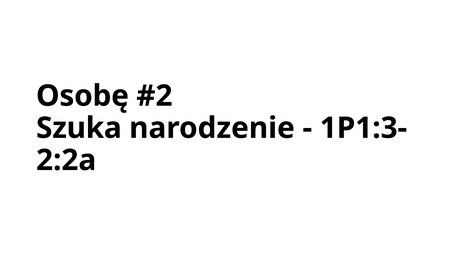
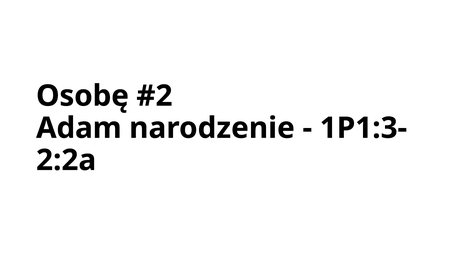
Szuka: Szuka -> Adam (79, 128)
